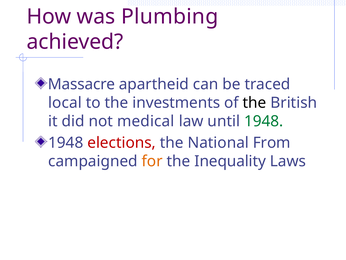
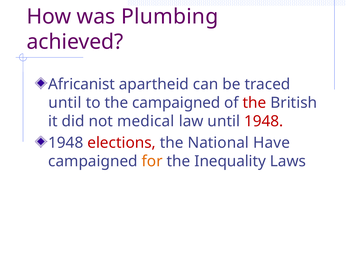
Massacre: Massacre -> Africanist (82, 84)
local: local -> until (65, 103)
the investments: investments -> campaigned (176, 103)
the colour: black -> red (255, 103)
1948 colour: green -> red (264, 121)
From: From -> Have (272, 143)
